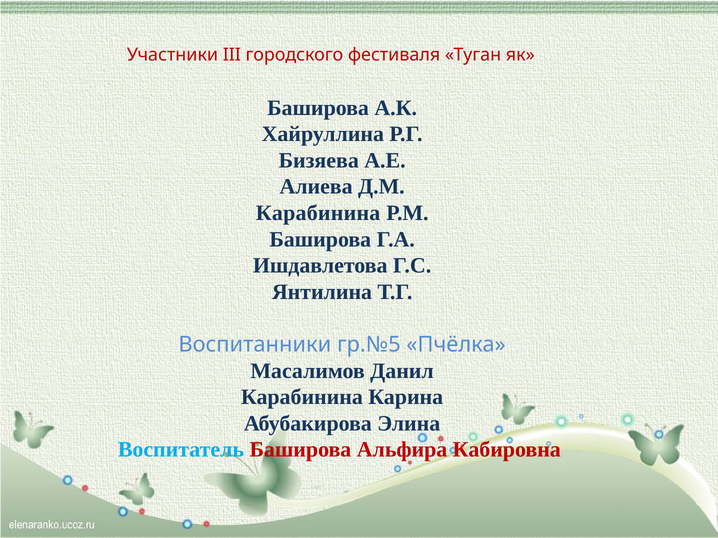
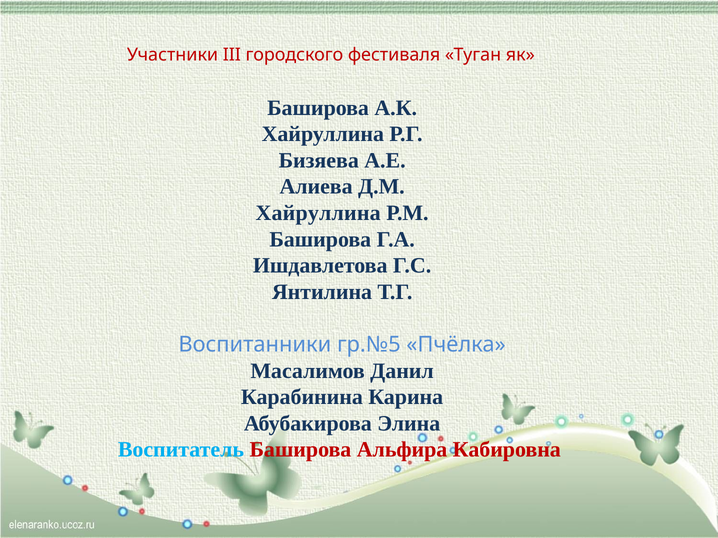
Карабинина: Карабинина -> Хайруллина (318, 213)
